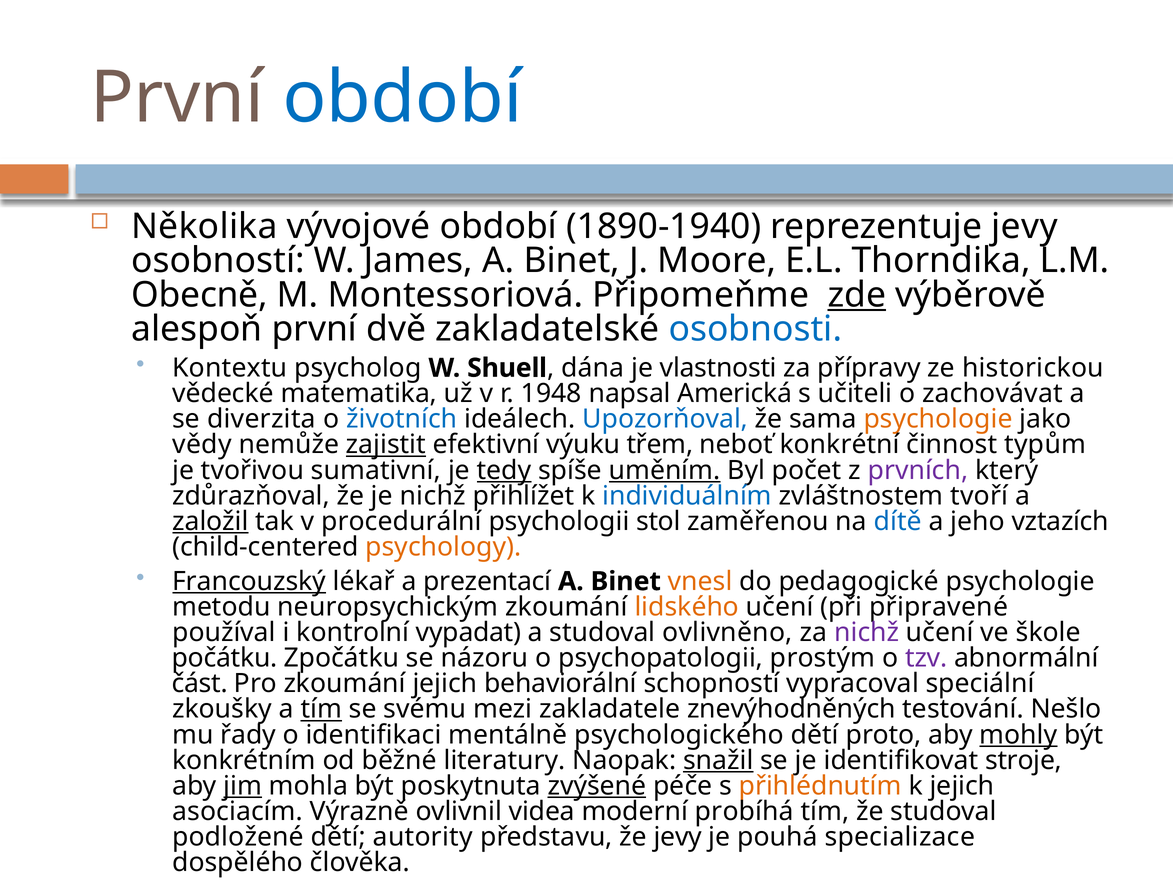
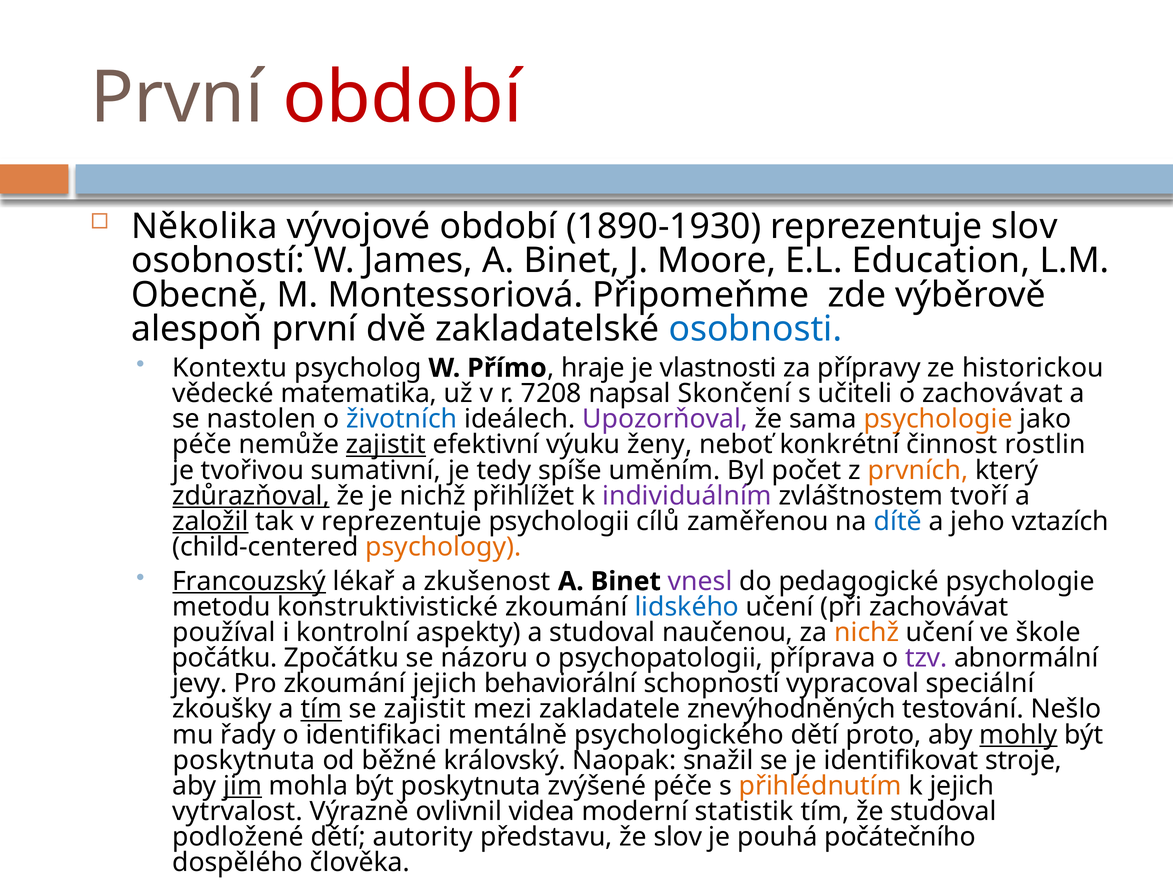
období colour: blue -> red (403, 98)
1890-1940: 1890-1940 -> 1890-1930 (664, 227)
reprezentuje jevy: jevy -> slov (1024, 227)
Thorndika: Thorndika -> Education (941, 261)
zde underline: present -> none (857, 295)
Shuell: Shuell -> Přímo (507, 368)
dána: dána -> hraje (593, 368)
1948: 1948 -> 7208 (551, 393)
Americká: Americká -> Skončení (734, 393)
diverzita: diverzita -> nastolen (262, 419)
Upozorňoval colour: blue -> purple (665, 419)
vědy: vědy -> péče (202, 445)
třem: třem -> ženy (660, 445)
typům: typům -> rostlin (1045, 445)
tedy underline: present -> none (504, 470)
uměním underline: present -> none (665, 470)
prvních colour: purple -> orange (918, 470)
zdůrazňoval underline: none -> present (251, 496)
individuálním colour: blue -> purple (687, 496)
v procedurální: procedurální -> reprezentuje (402, 521)
stol: stol -> cílů (658, 521)
prezentací: prezentací -> zkušenost (487, 581)
vnesl colour: orange -> purple (700, 581)
neuropsychickým: neuropsychickým -> konstruktivistické (388, 607)
lidského colour: orange -> blue (687, 607)
při připravené: připravené -> zachovávat (939, 607)
vypadat: vypadat -> aspekty (468, 632)
ovlivněno: ovlivněno -> naučenou (728, 632)
nichž colour: purple -> orange (867, 632)
prostým: prostým -> příprava (823, 658)
část: část -> jevy (200, 683)
se svému: svému -> zajistit (425, 709)
konkrétním: konkrétním -> poskytnuta (244, 760)
literatury: literatury -> královský (505, 760)
snažil underline: present -> none (718, 760)
zvýšené underline: present -> none (597, 786)
asociacím: asociacím -> vytrvalost (238, 811)
probíhá: probíhá -> statistik (744, 811)
že jevy: jevy -> slov (678, 837)
specializace: specializace -> počátečního (900, 837)
